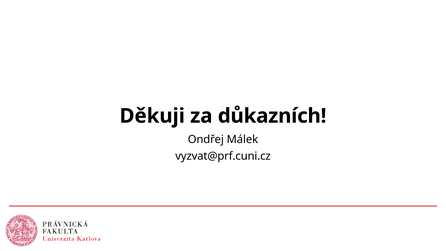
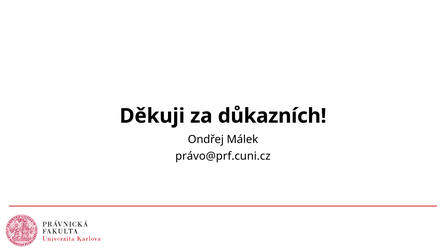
vyzvat@prf.cuni.cz: vyzvat@prf.cuni.cz -> právo@prf.cuni.cz (223, 156)
